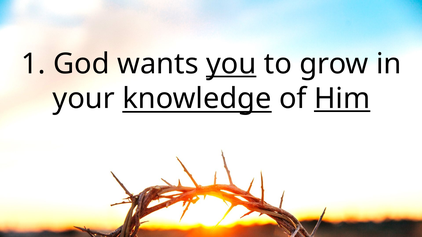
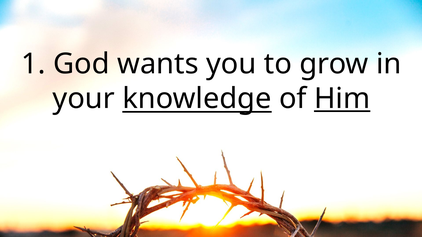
you underline: present -> none (231, 64)
